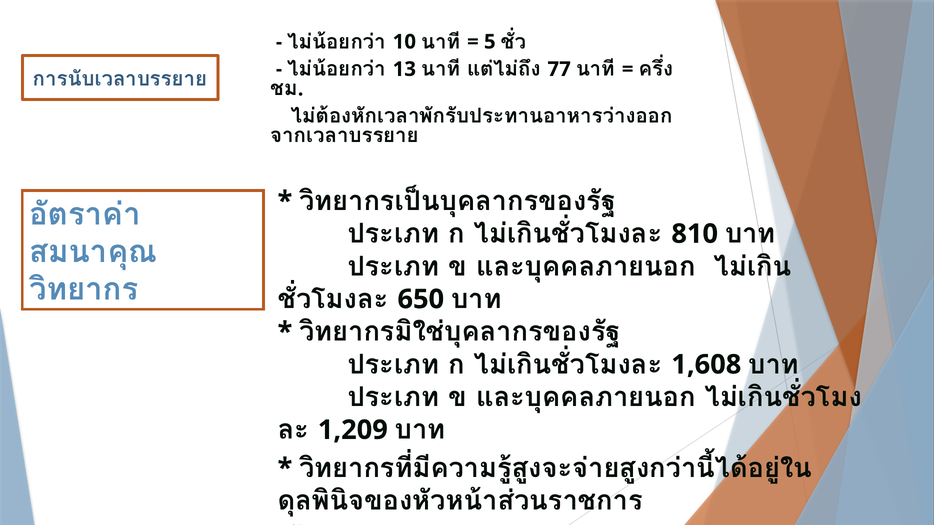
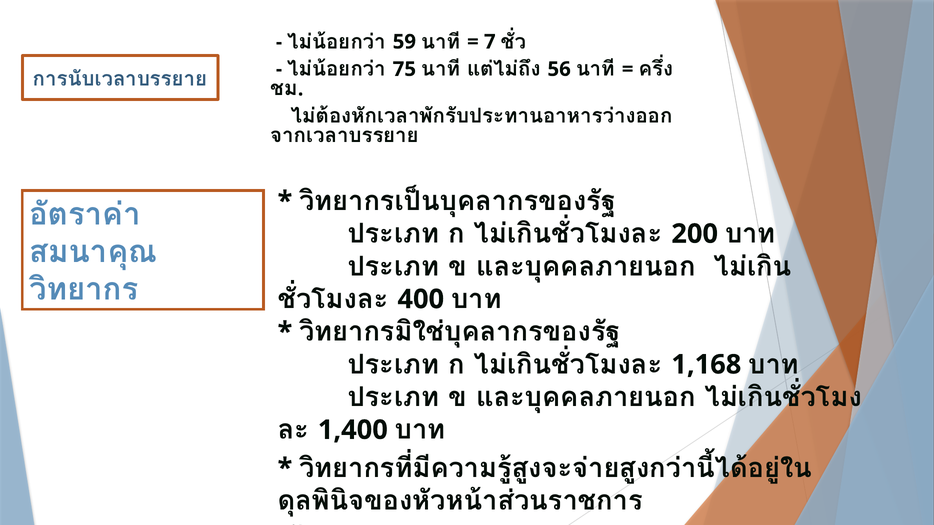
10: 10 -> 59 (404, 42)
5: 5 -> 7 (490, 42)
13: 13 -> 75 (404, 69)
77: 77 -> 56 (559, 69)
810: 810 -> 200 (695, 234)
650: 650 -> 400 (421, 299)
1,608: 1,608 -> 1,168 (706, 365)
1,209: 1,209 -> 1,400 (353, 430)
